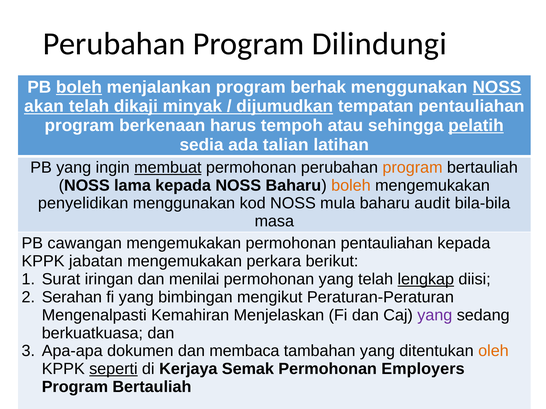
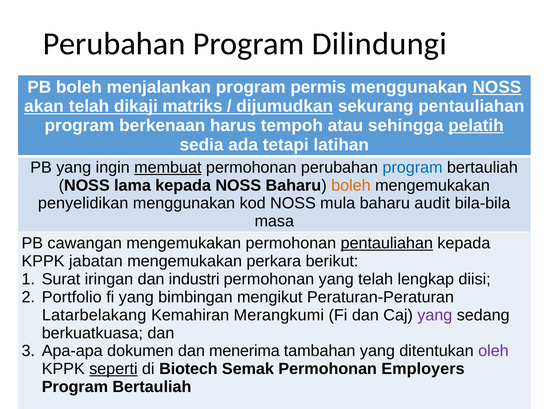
boleh underline: present -> none (79, 87)
berhak: berhak -> permis (318, 87)
minyak: minyak -> matriks (192, 106)
tempatan: tempatan -> sekurang (376, 106)
talian: talian -> tetapi (286, 145)
program colour: orange -> blue (413, 168)
pentauliahan underline: none -> present (387, 244)
menilai: menilai -> industri (194, 280)
lengkap underline: present -> none (426, 280)
Serahan: Serahan -> Portfolio (72, 298)
Mengenalpasti: Mengenalpasti -> Latarbelakang (94, 316)
Menjelaskan: Menjelaskan -> Merangkumi (279, 316)
membaca: membaca -> menerima (244, 351)
oleh colour: orange -> purple (493, 351)
Kerjaya: Kerjaya -> Biotech (188, 369)
